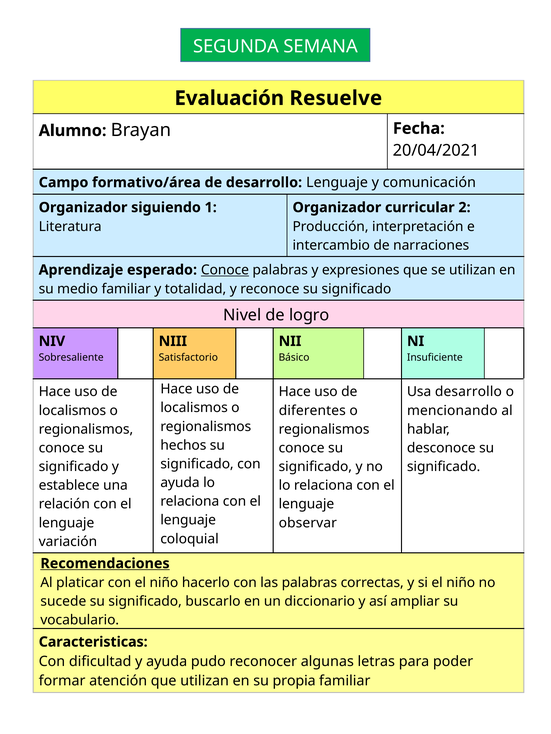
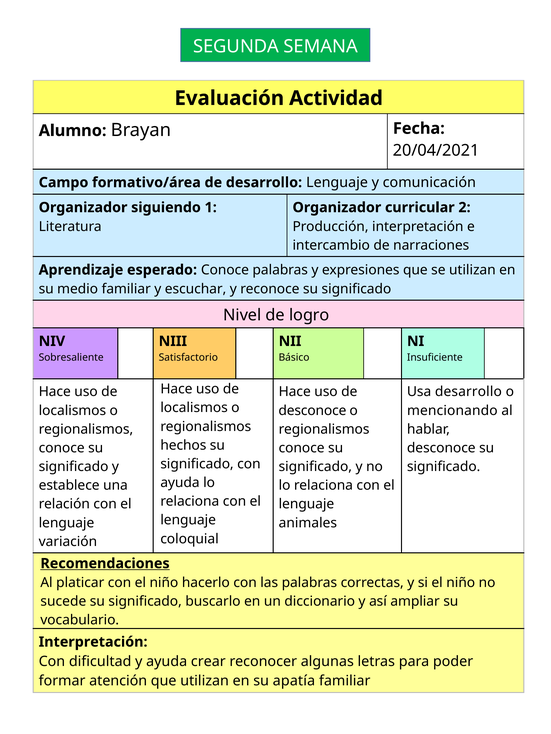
Resuelve: Resuelve -> Actividad (336, 98)
Conoce underline: present -> none (225, 270)
totalidad: totalidad -> escuchar (196, 289)
diferentes: diferentes -> desconoce (312, 411)
observar: observar -> animales (308, 523)
Caracteristicas: Caracteristicas -> Interpretación (93, 642)
pudo: pudo -> crear (208, 662)
propia: propia -> apatía (294, 681)
